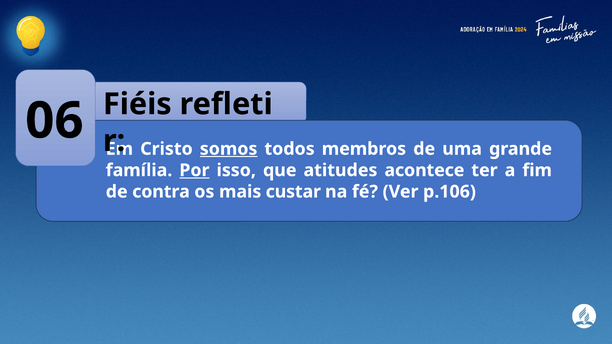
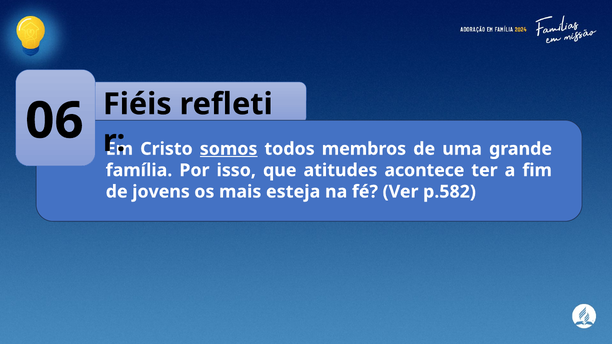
Por underline: present -> none (194, 170)
contra: contra -> jovens (161, 192)
custar: custar -> esteja (293, 192)
p.106: p.106 -> p.582 (449, 192)
